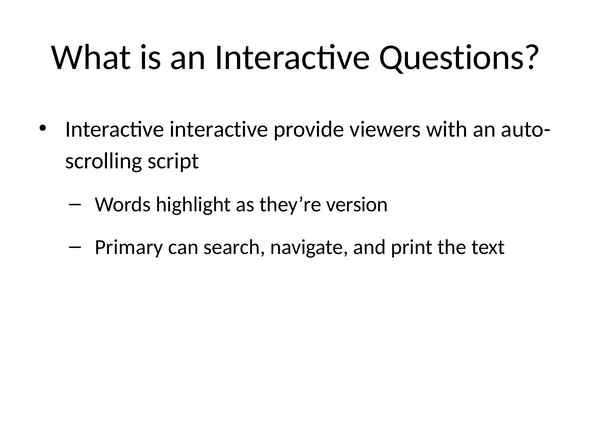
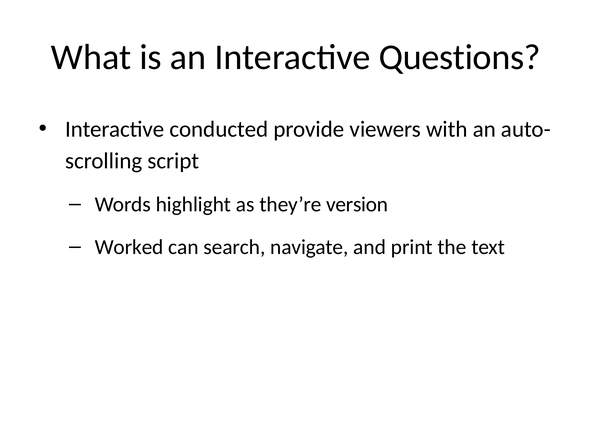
Interactive interactive: interactive -> conducted (219, 129)
Primary: Primary -> Worked (129, 247)
